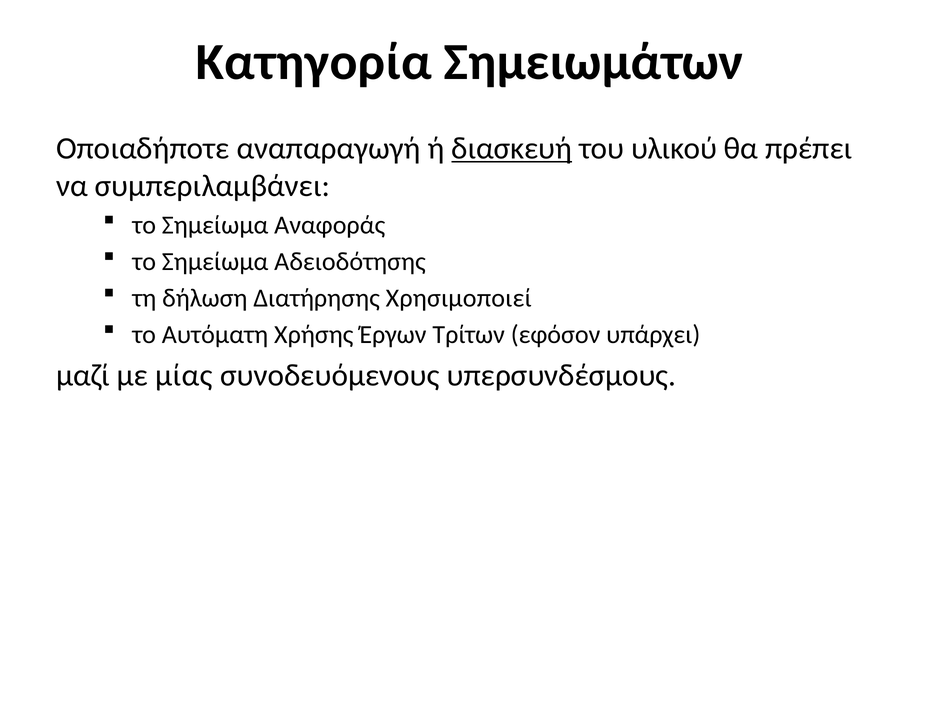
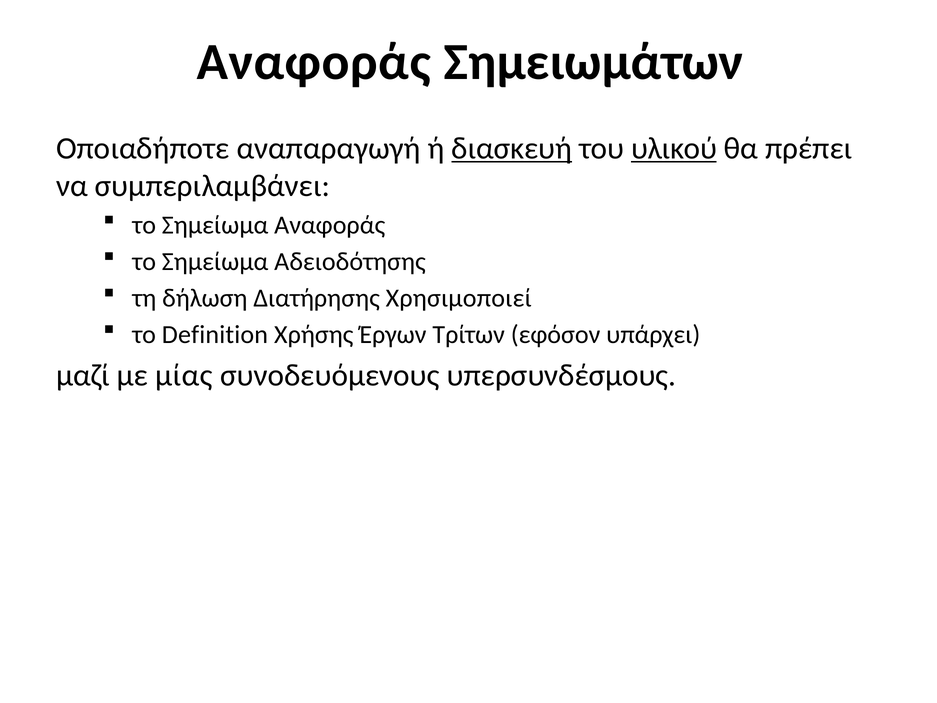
Κατηγορία: Κατηγορία -> Αναφοράς (314, 62)
υλικού underline: none -> present (674, 148)
Αυτόματη: Αυτόματη -> Definition (215, 334)
